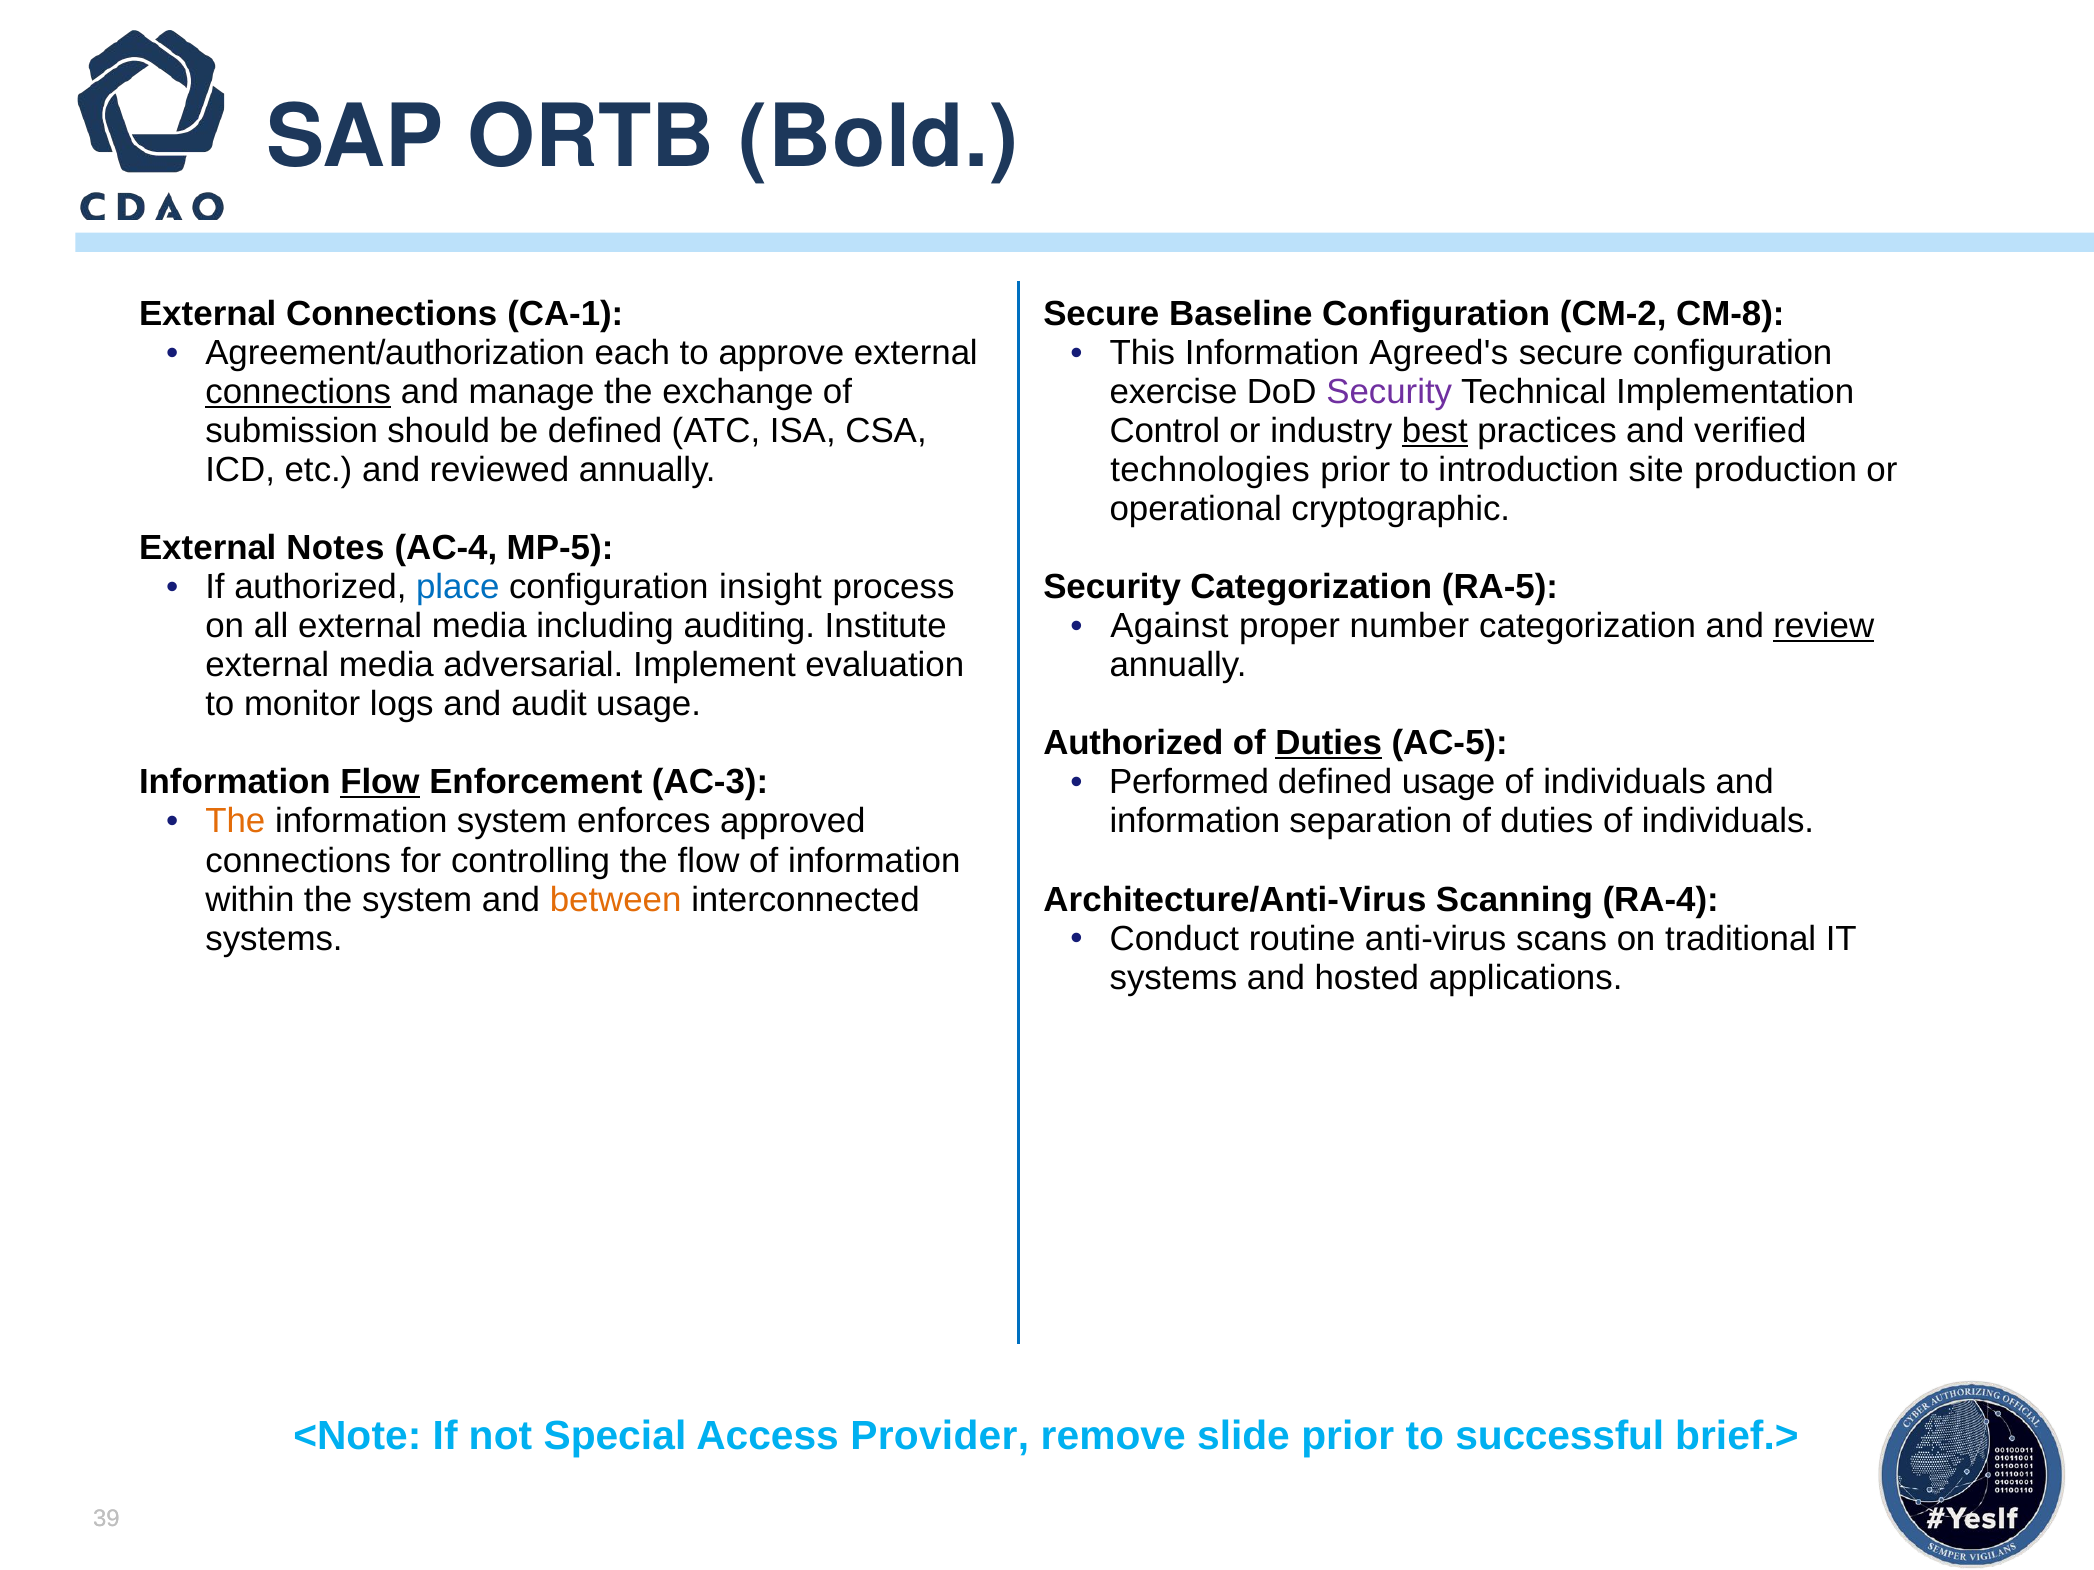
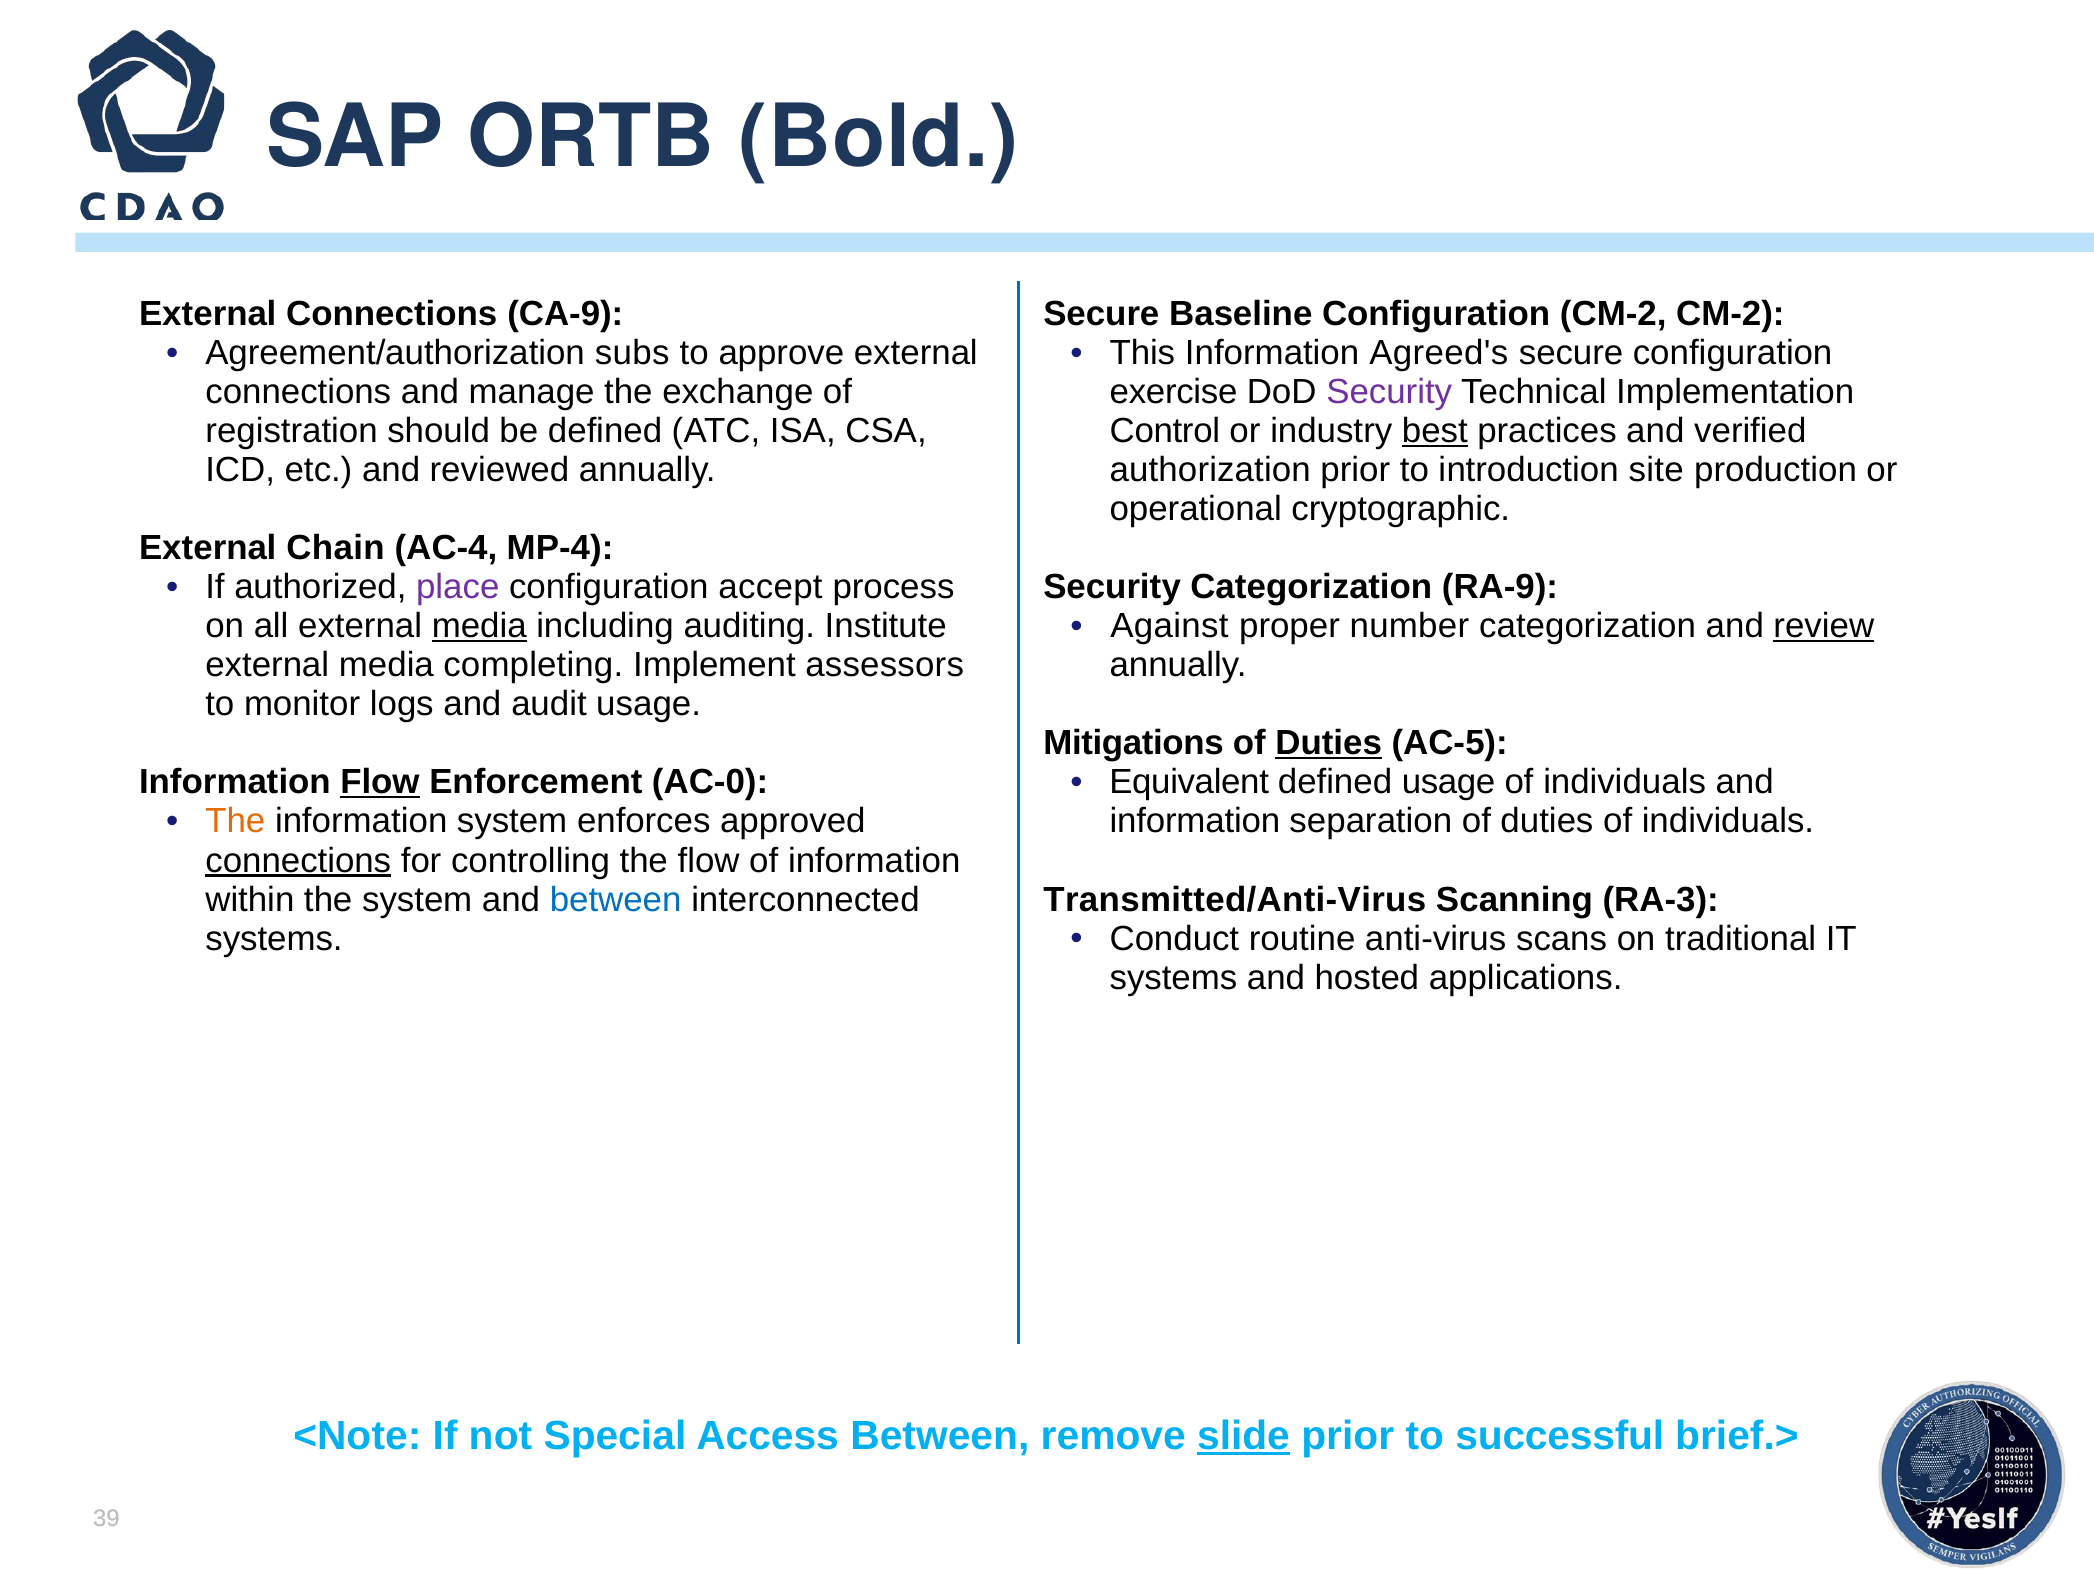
CA-1: CA-1 -> CA-9 (565, 314)
CM-2 CM-8: CM-8 -> CM-2 (1730, 314)
each: each -> subs (632, 353)
connections underline: present -> none (298, 392)
submission: submission -> registration (292, 431)
technologies: technologies -> authorization (1210, 470)
Notes: Notes -> Chain (335, 548)
MP-5: MP-5 -> MP-4 (560, 548)
place colour: blue -> purple (458, 587)
insight: insight -> accept (771, 587)
RA-5: RA-5 -> RA-9 (1500, 587)
media underline: none -> present (479, 626)
adversarial: adversarial -> completing (533, 665)
evaluation: evaluation -> assessors (885, 665)
Authorized: Authorized -> Mitigations (1133, 744)
Performed: Performed -> Equivalent (1189, 783)
AC-3: AC-3 -> AC-0 (710, 783)
connections underline: none -> present (298, 861)
between colour: orange -> blue (616, 900)
Architecture/Anti-Virus: Architecture/Anti-Virus -> Transmitted/Anti-Virus (1235, 900)
RA-4: RA-4 -> RA-3 (1661, 900)
Access Provider: Provider -> Between (940, 1436)
slide underline: none -> present (1244, 1436)
